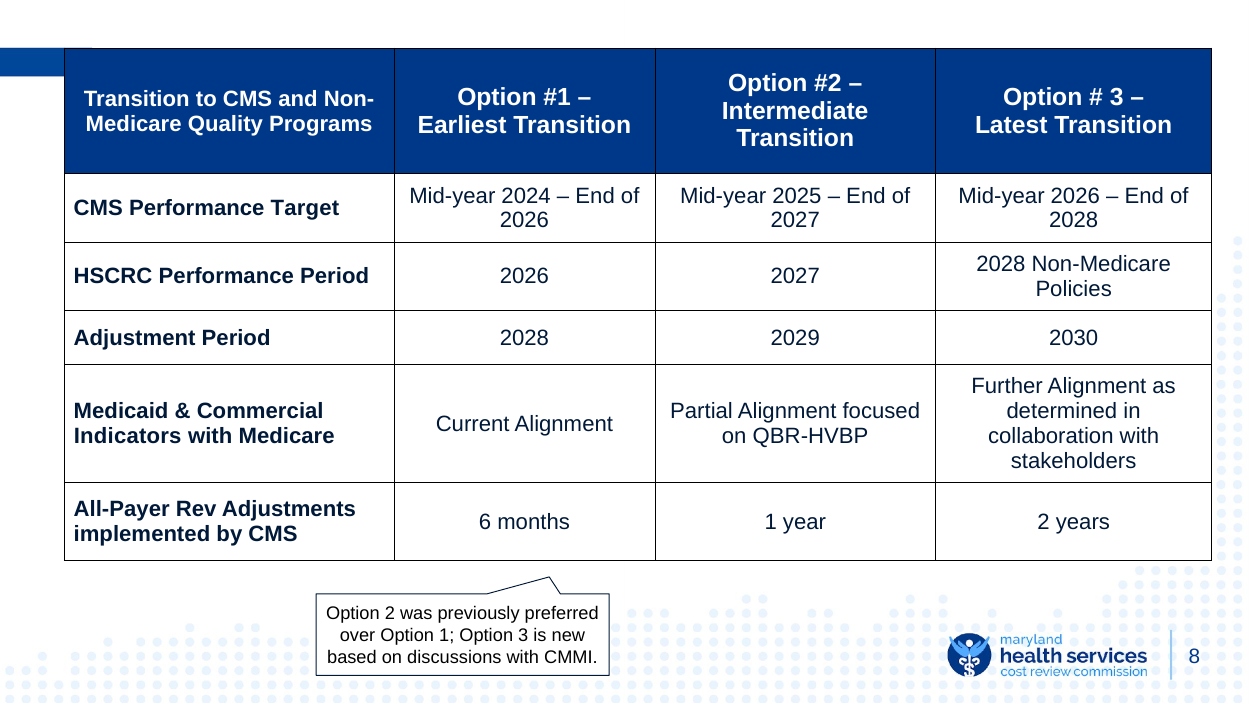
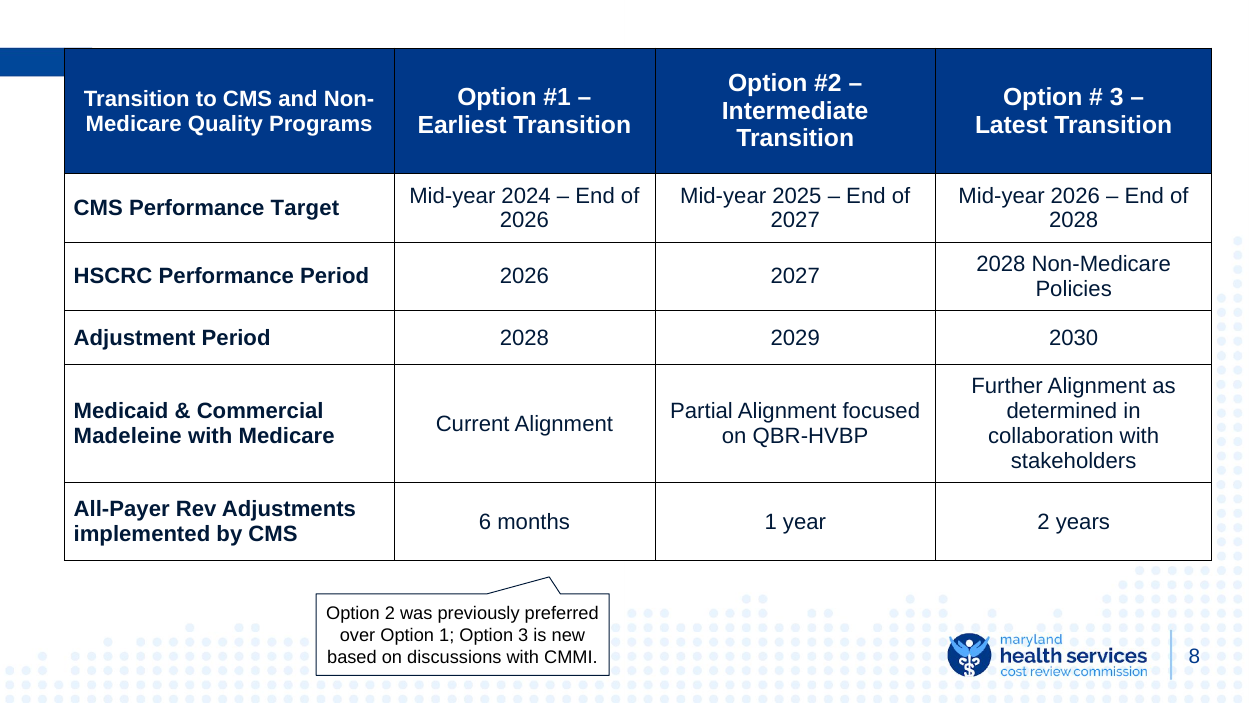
Indicators: Indicators -> Madeleine (128, 436)
